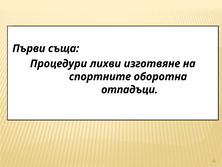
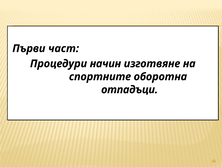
съща: съща -> част (64, 48)
лихви: лихви -> начин (105, 63)
